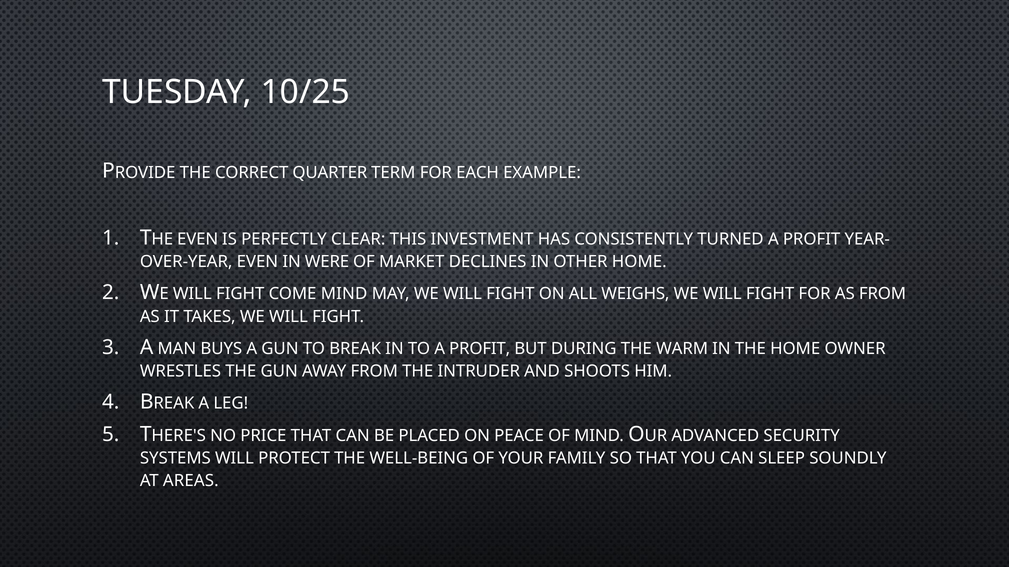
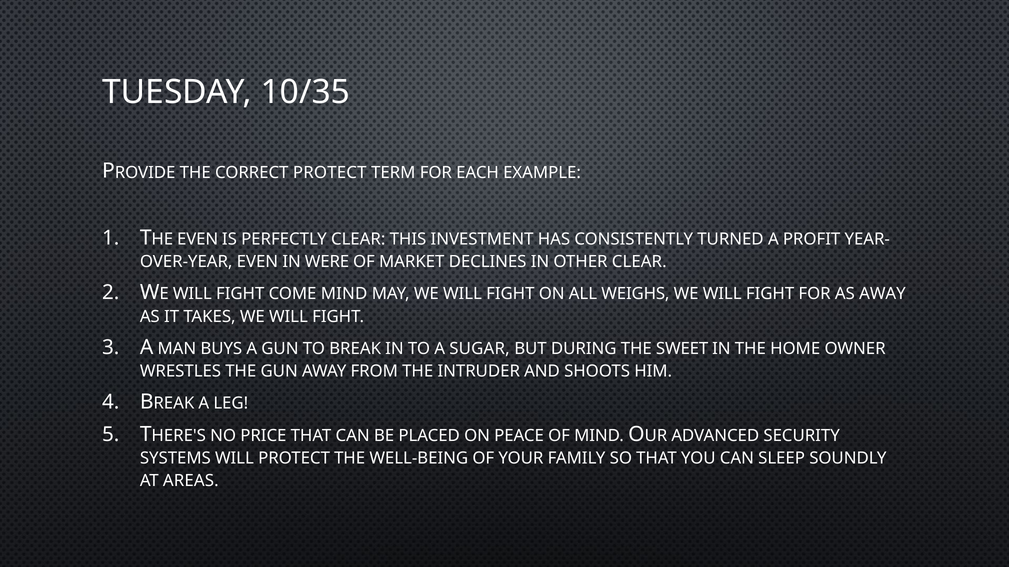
10/25: 10/25 -> 10/35 (305, 92)
CORRECT QUARTER: QUARTER -> PROTECT (330, 173)
OTHER HOME: HOME -> CLEAR (639, 262)
AS FROM: FROM -> AWAY (882, 294)
TO A PROFIT: PROFIT -> SUGAR (479, 349)
WARM: WARM -> SWEET (682, 349)
